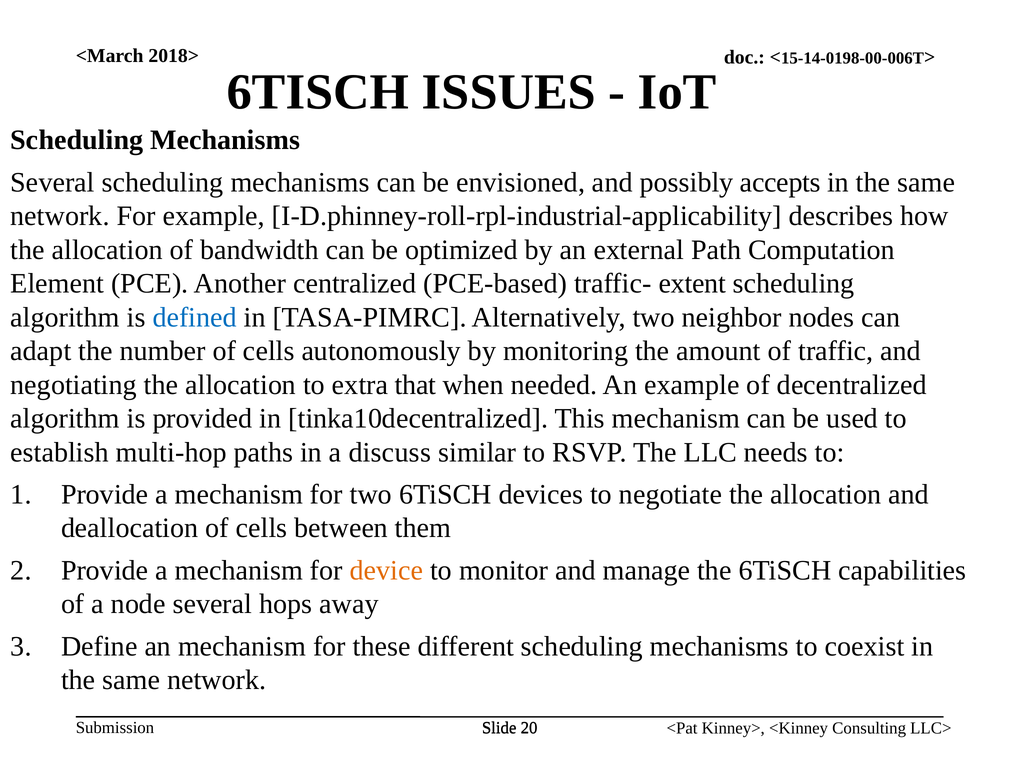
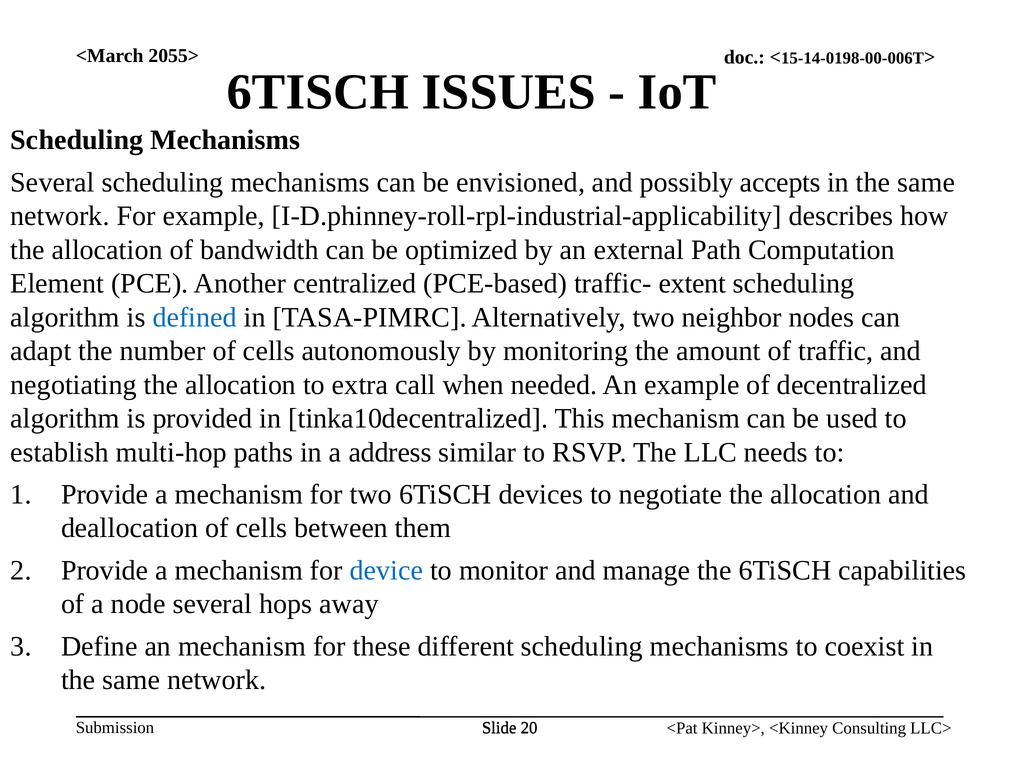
2018>: 2018> -> 2055> (174, 56)
that: that -> call (415, 384)
discuss: discuss -> address (390, 452)
device colour: orange -> blue (386, 570)
